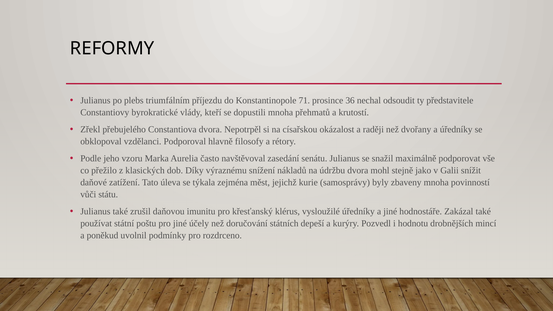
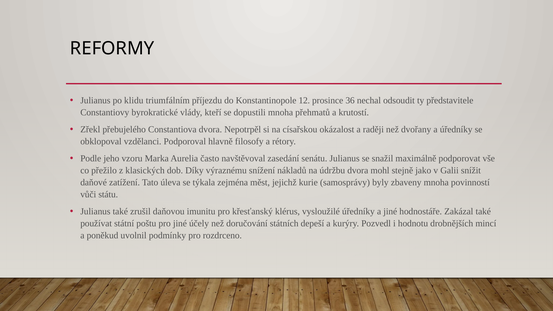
plebs: plebs -> klidu (134, 101)
71: 71 -> 12 (304, 101)
